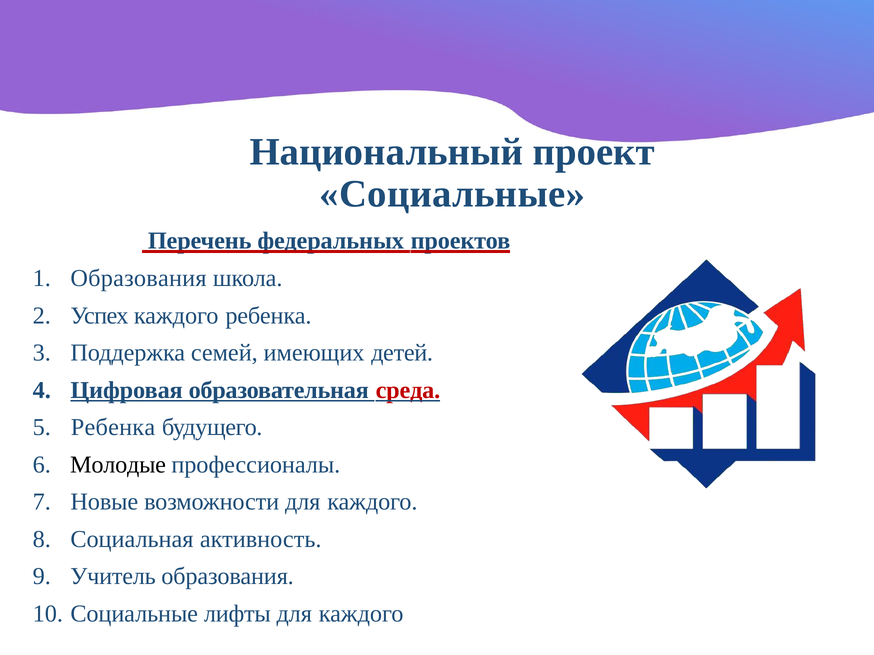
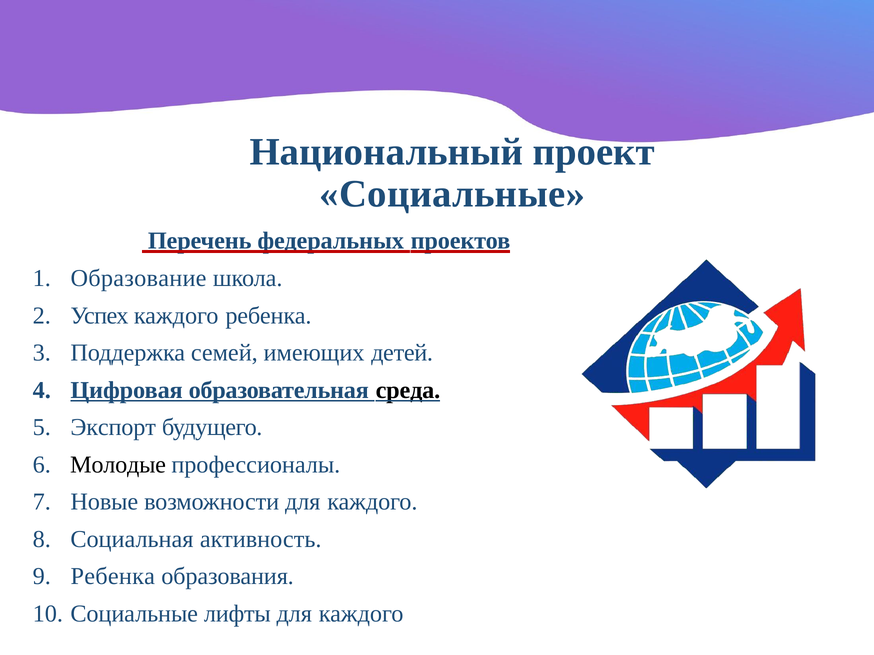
Образования: Образования -> Образование (139, 278)
среда colour: red -> black (408, 390)
Ребенка: Ребенка -> Экспорт (113, 428)
Учитель: Учитель -> Ребенка (113, 577)
